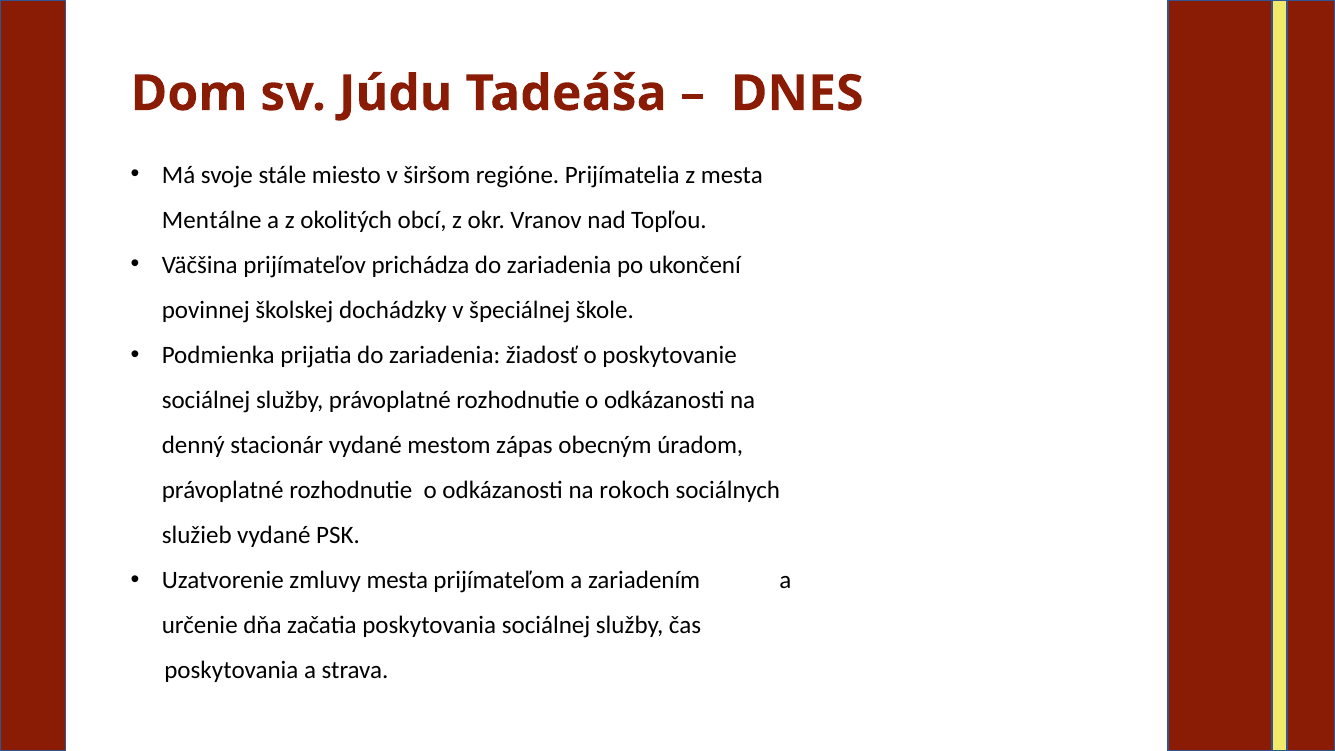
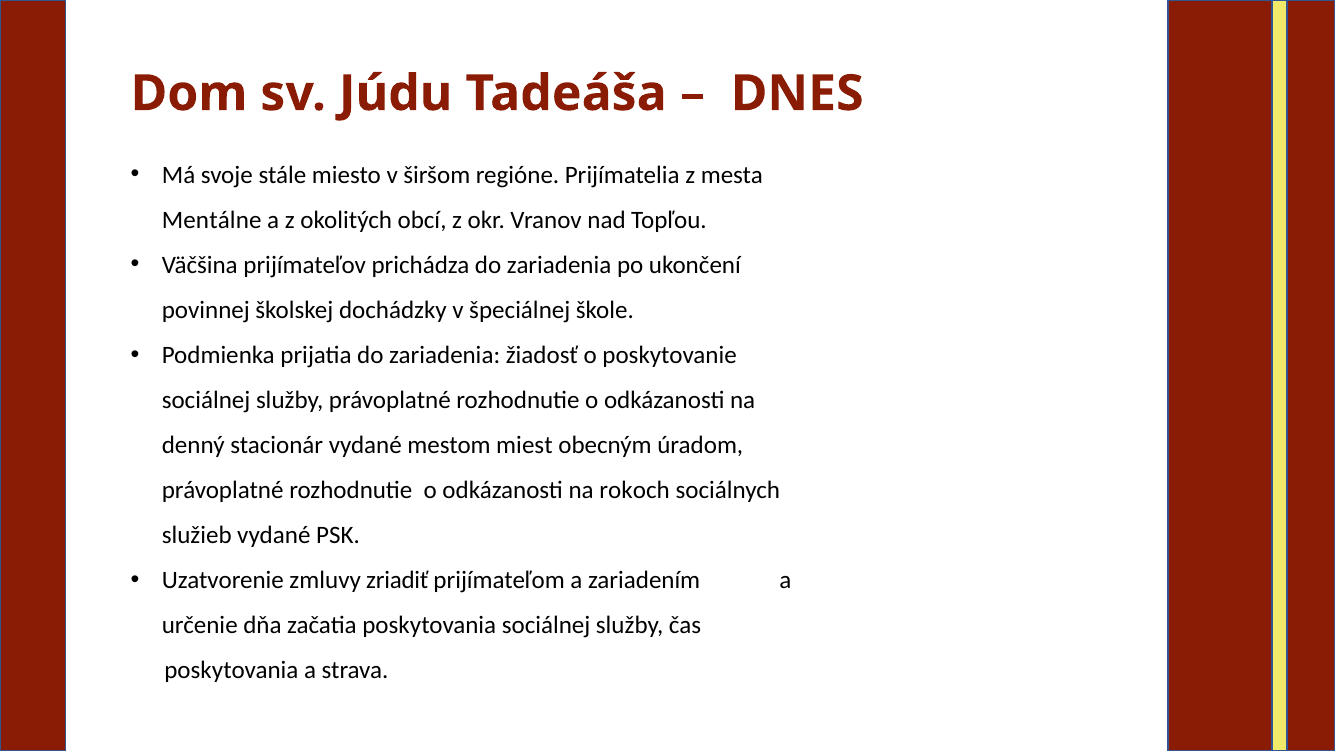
zápas: zápas -> miest (524, 445)
zmluvy mesta: mesta -> zriadiť (397, 580)
